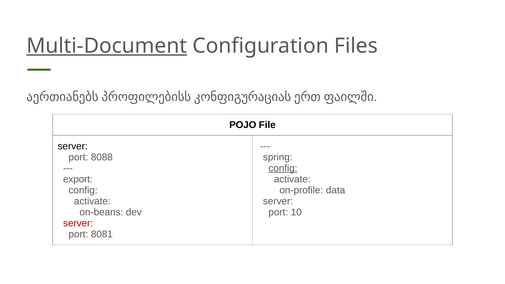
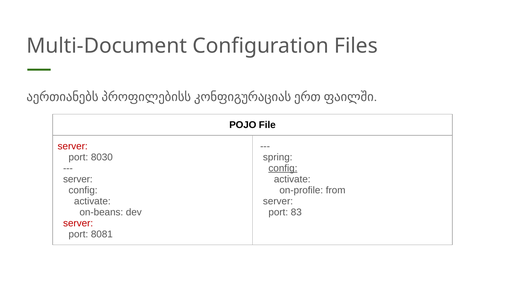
Multi-Document underline: present -> none (107, 46)
server colour: black -> red (73, 146)
8088: 8088 -> 8030 (102, 157)
export: export -> server (78, 179)
data: data -> from (336, 190)
10: 10 -> 83 (296, 212)
